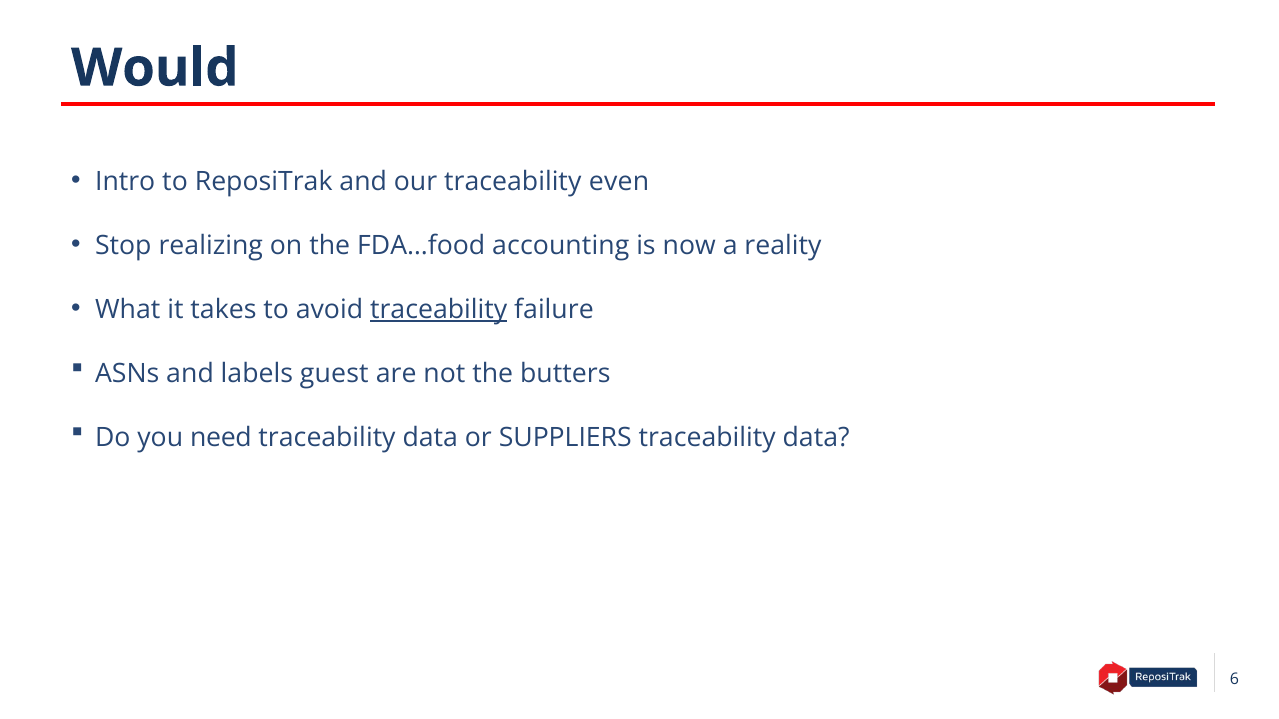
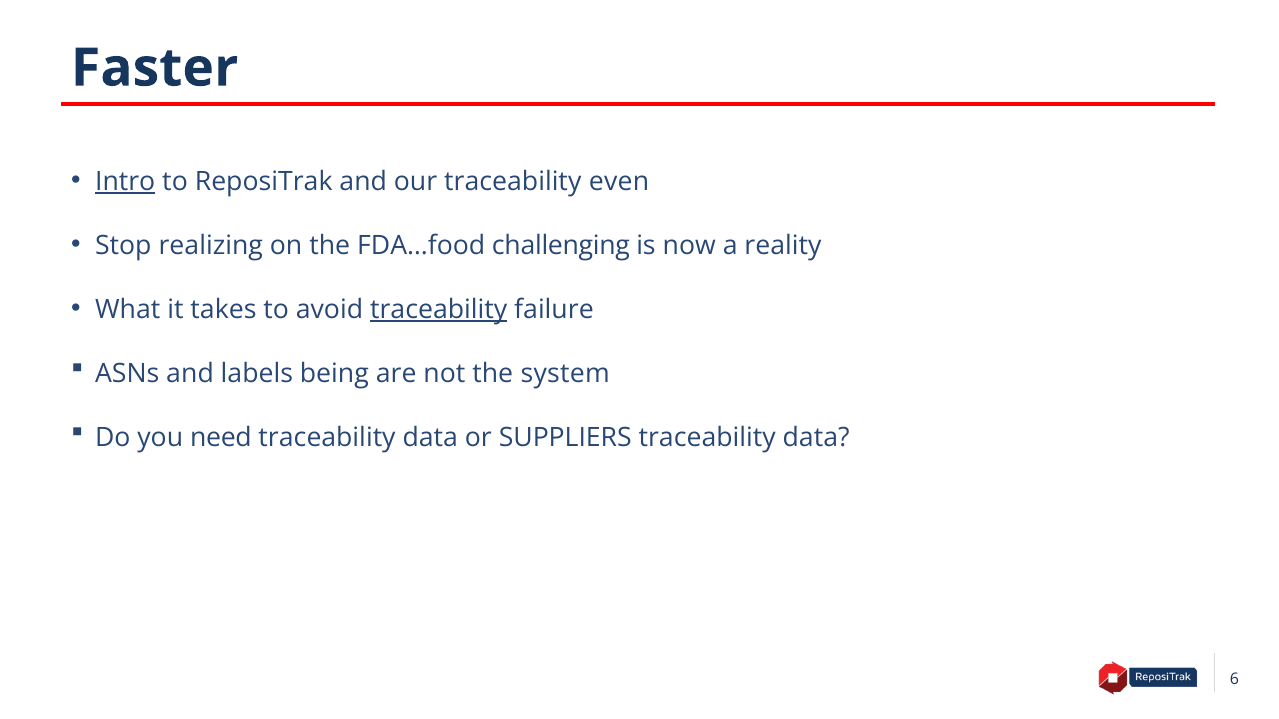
Would: Would -> Faster (155, 68)
Intro underline: none -> present (125, 182)
accounting: accounting -> challenging (561, 246)
guest: guest -> being (334, 374)
butters: butters -> system (565, 374)
